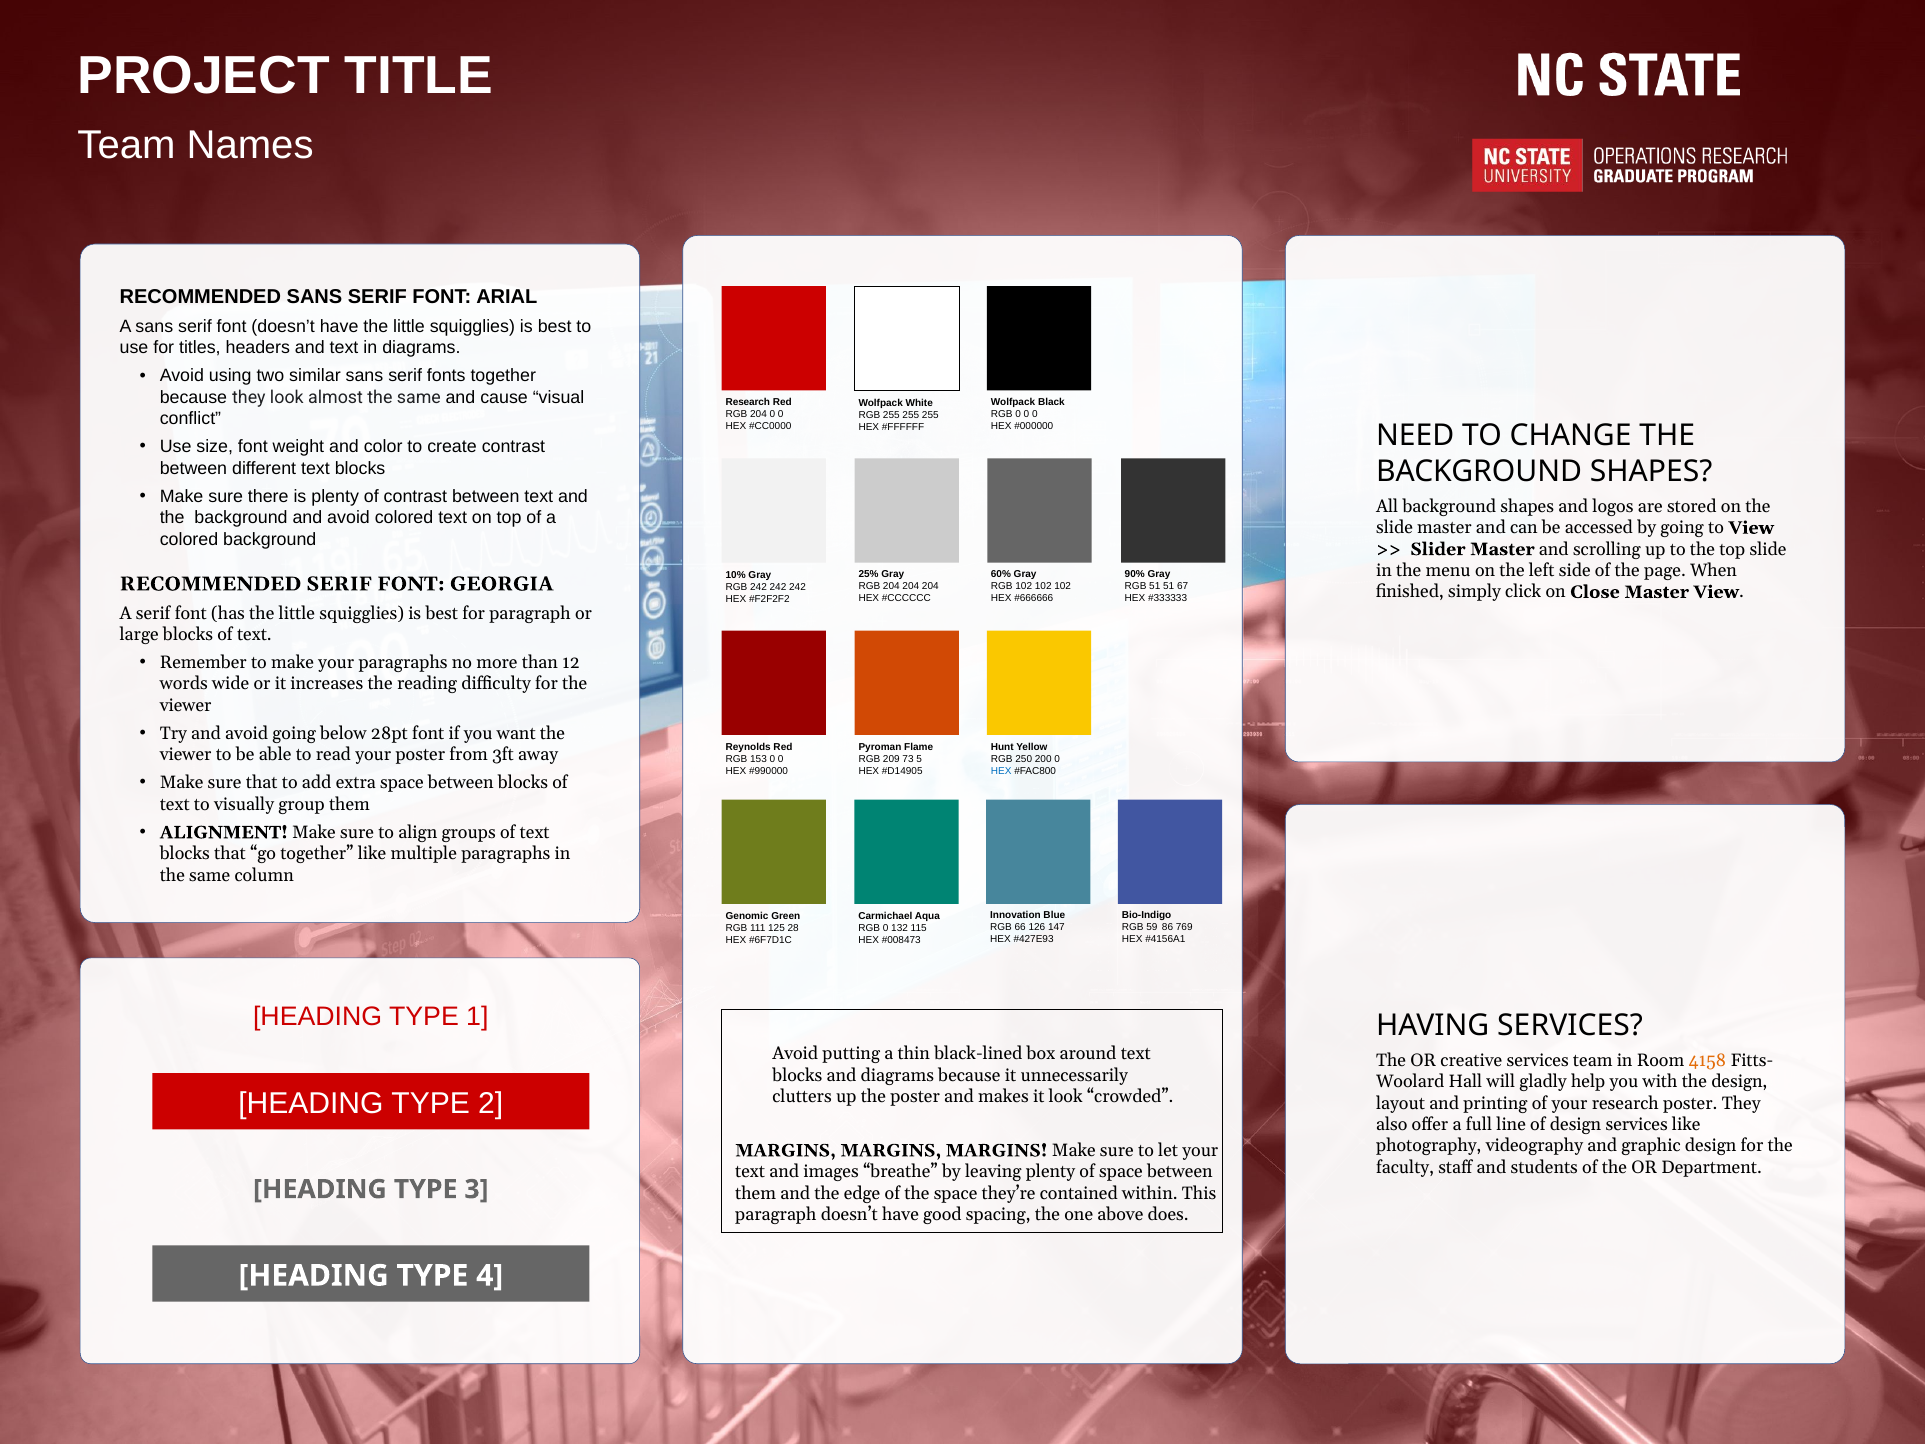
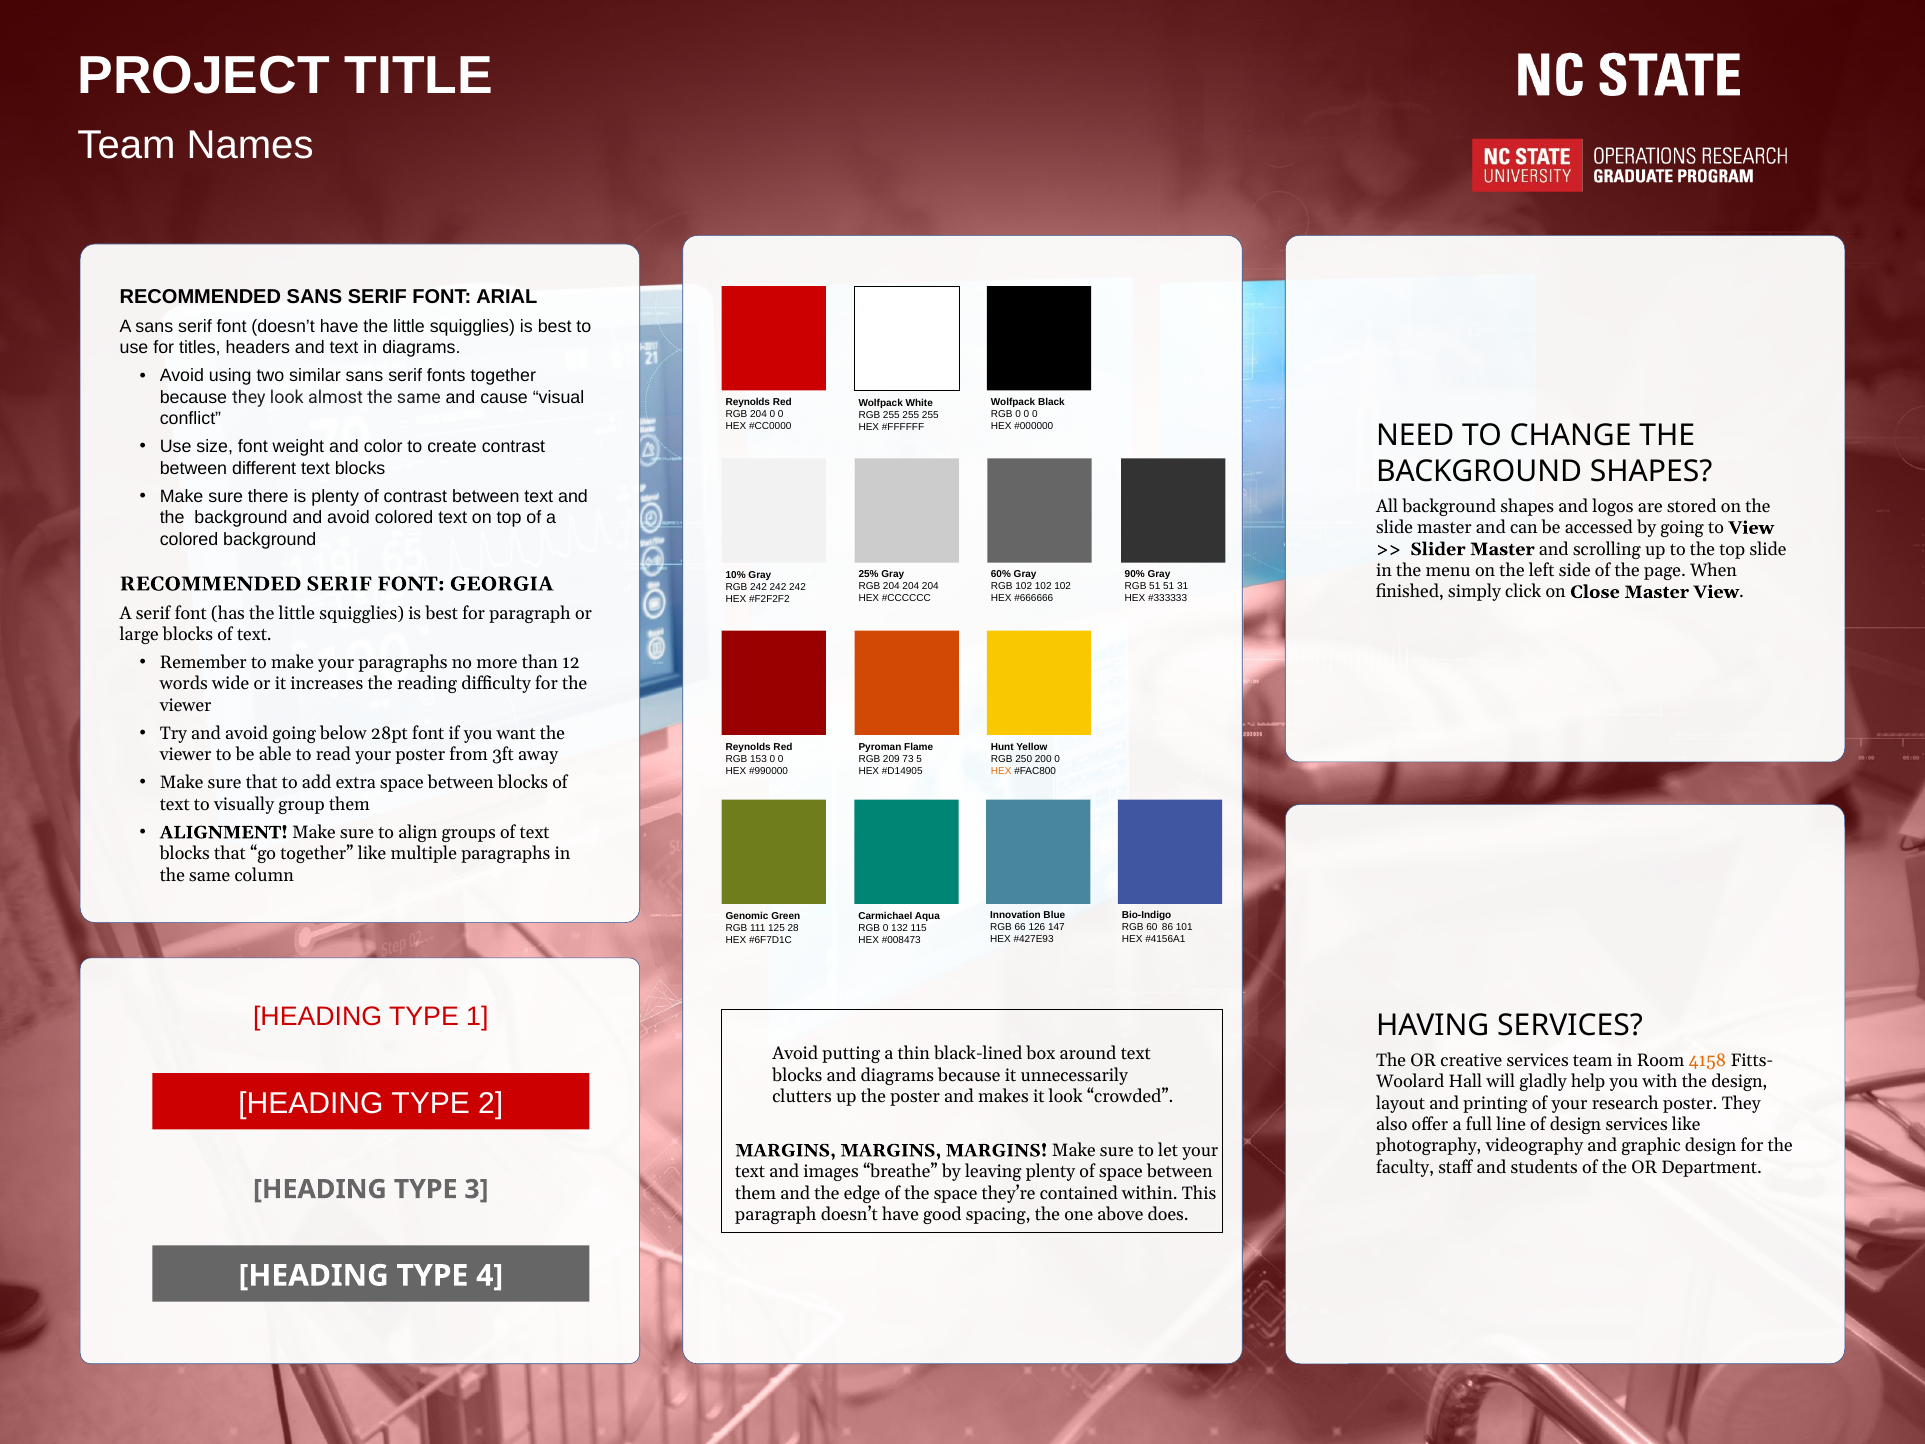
Research: Research -> Reynolds (748, 402)
67: 67 -> 31 (1183, 587)
HEX colour: blue -> orange (1001, 771)
59: 59 -> 60 (1152, 927)
769: 769 -> 101 (1184, 927)
